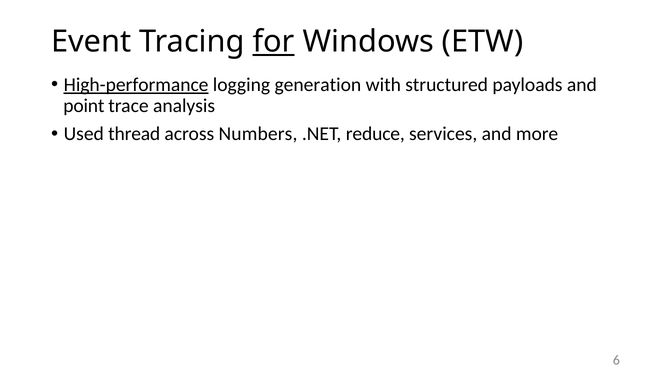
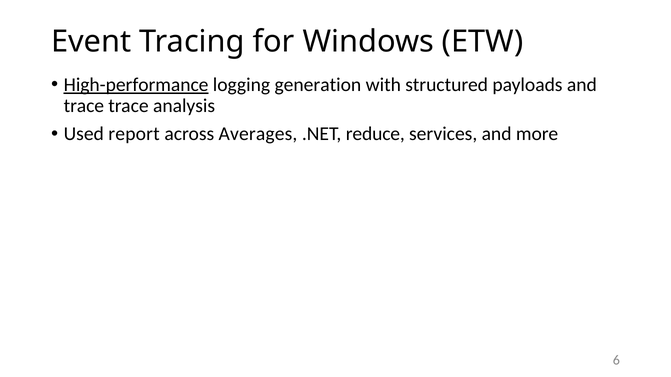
for underline: present -> none (274, 42)
point: point -> trace (84, 106)
thread: thread -> report (134, 134)
Numbers: Numbers -> Averages (258, 134)
